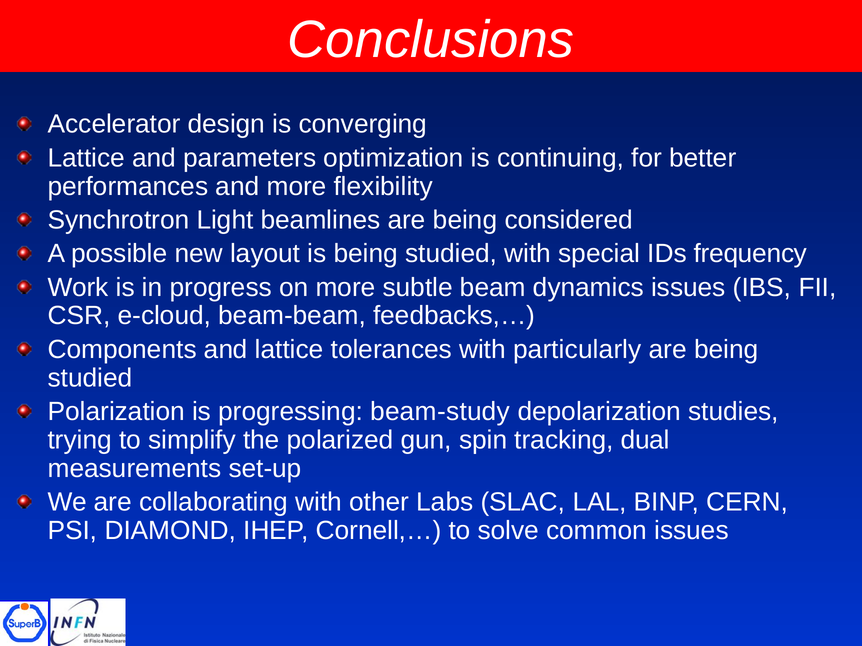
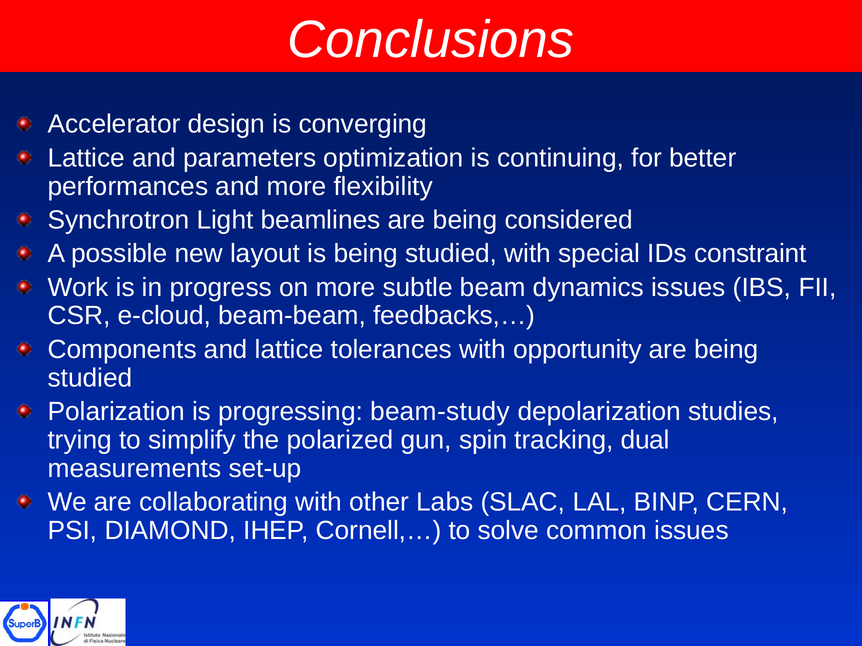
frequency: frequency -> constraint (750, 254)
particularly: particularly -> opportunity (577, 350)
